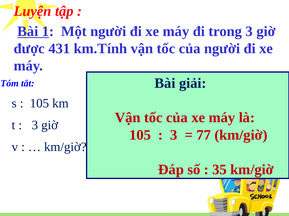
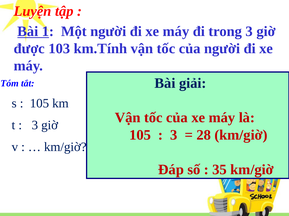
431: 431 -> 103 (59, 49)
77: 77 -> 28 (204, 135)
